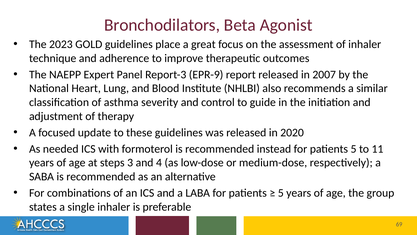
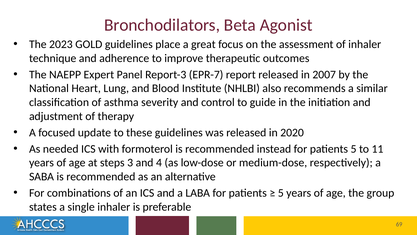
EPR-9: EPR-9 -> EPR-7 (206, 74)
